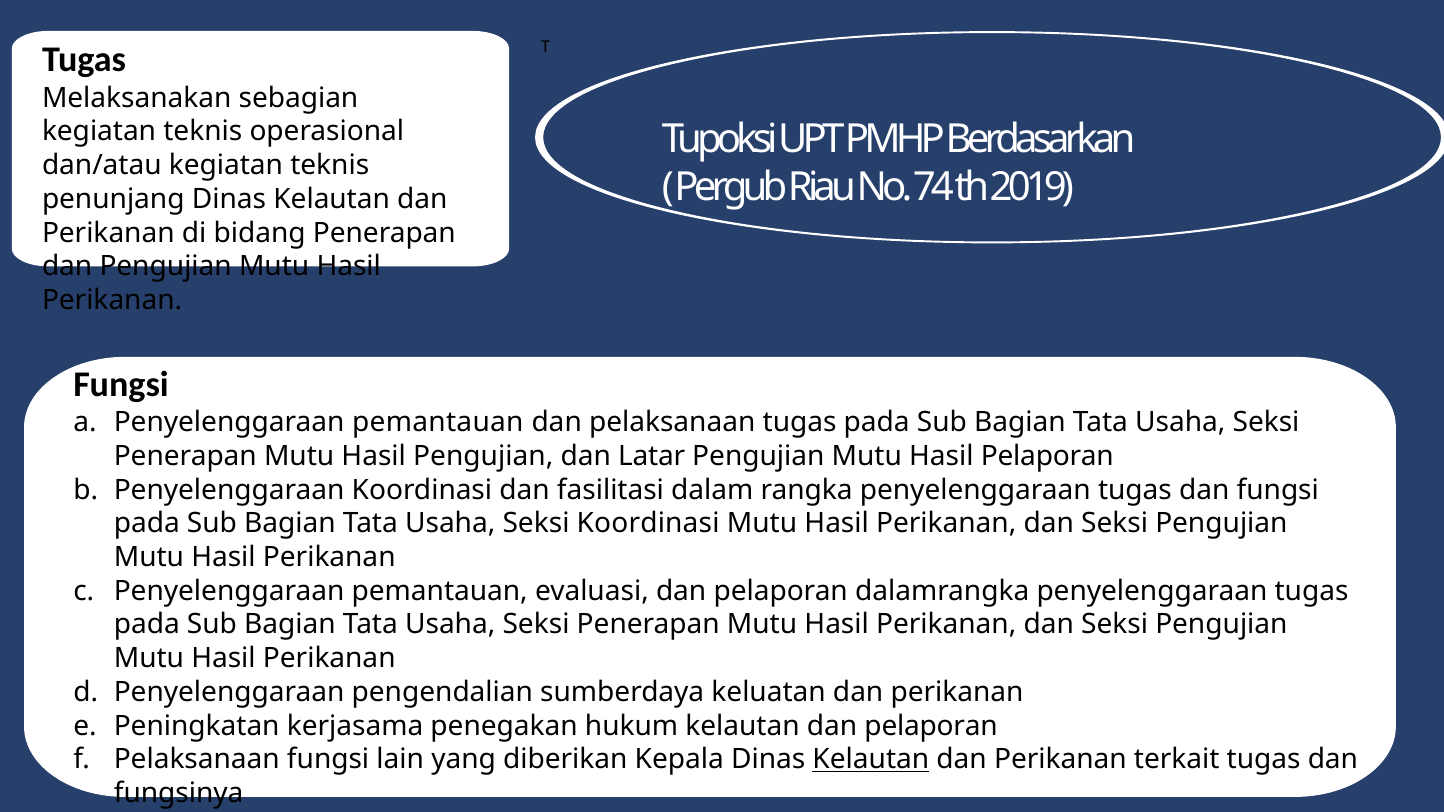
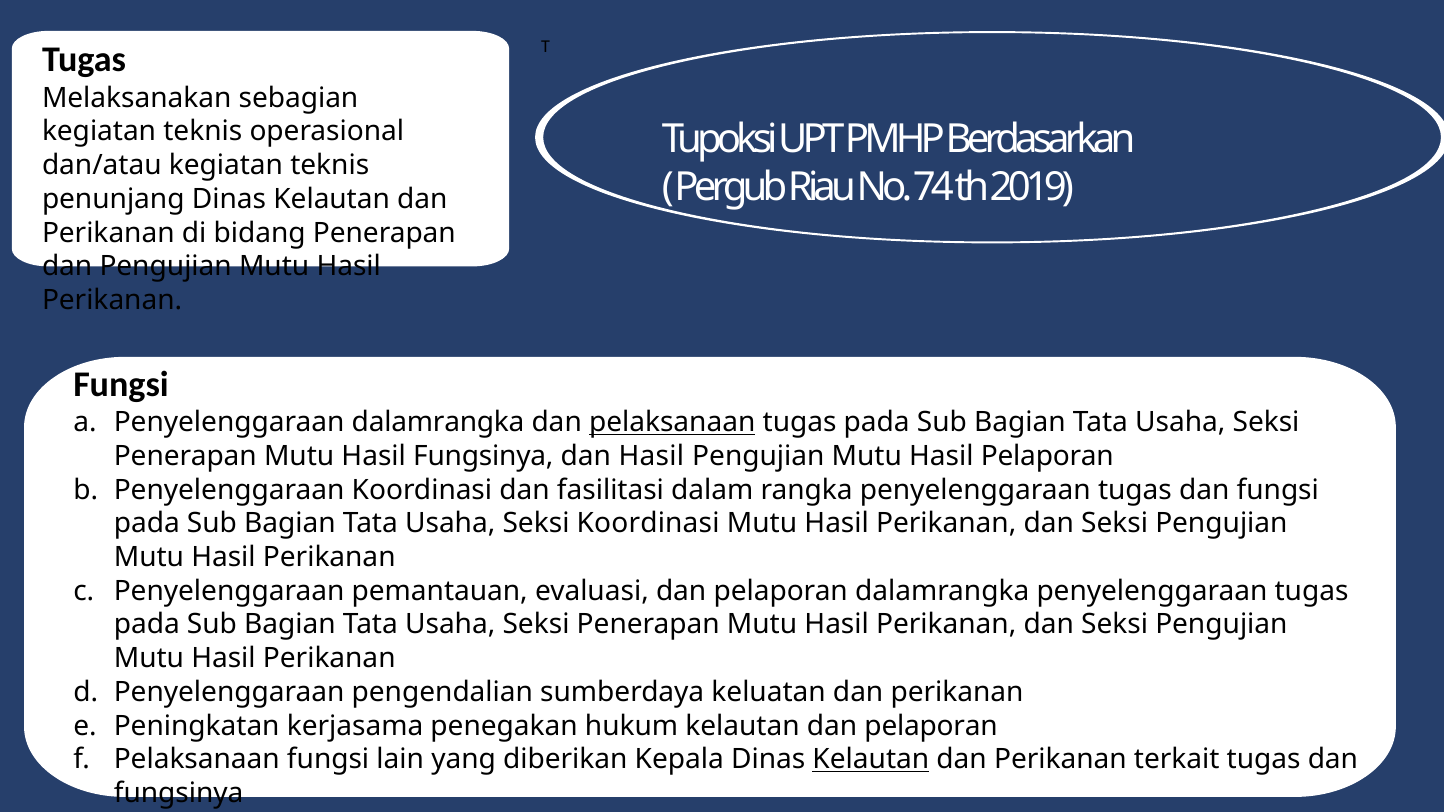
pemantauan: pemantauan -> dalamrangka (438, 423)
pelaksanaan underline: none -> present (672, 423)
Hasil Pengujian: Pengujian -> Fungsinya (483, 456)
dan Latar: Latar -> Hasil (651, 456)
